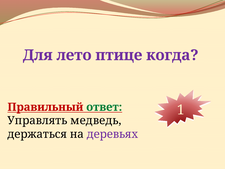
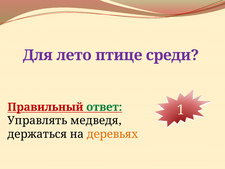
когда: когда -> среди (172, 55)
медведь: медведь -> медведя (96, 120)
деревьях colour: purple -> orange (112, 134)
